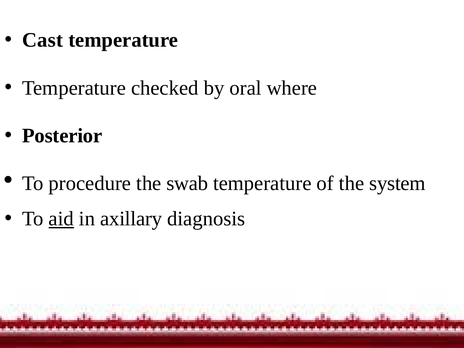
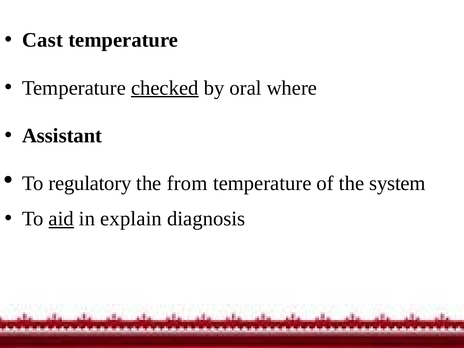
checked underline: none -> present (165, 88)
Posterior: Posterior -> Assistant (62, 136)
procedure: procedure -> regulatory (90, 183)
swab: swab -> from (187, 183)
axillary: axillary -> explain (131, 219)
